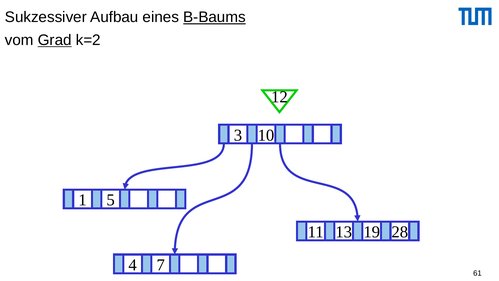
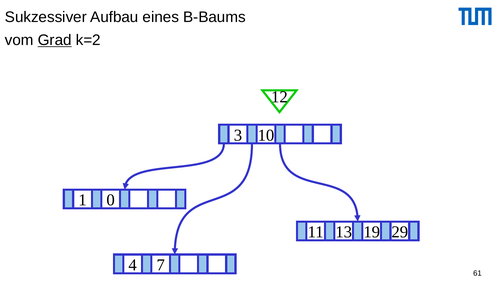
B-Baums underline: present -> none (214, 17)
5: 5 -> 0 (111, 200)
28: 28 -> 29 (400, 232)
